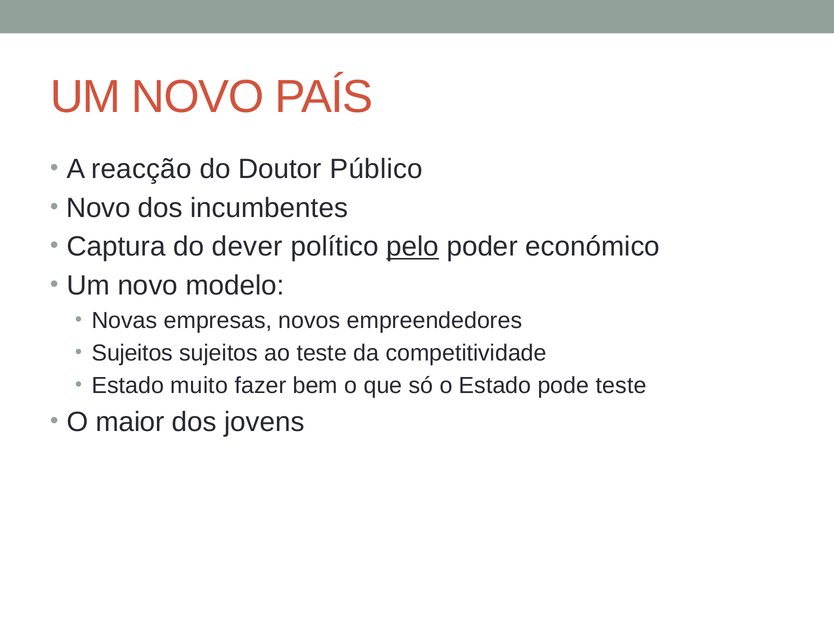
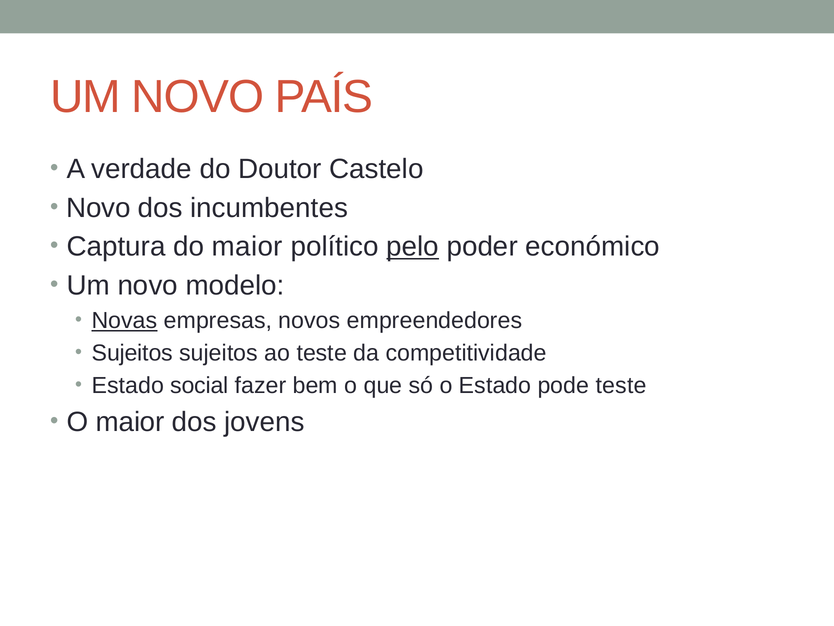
reacção: reacção -> verdade (142, 169)
Público: Público -> Castelo (376, 169)
do dever: dever -> maior (247, 247)
Novas underline: none -> present (125, 320)
muito: muito -> social (199, 385)
